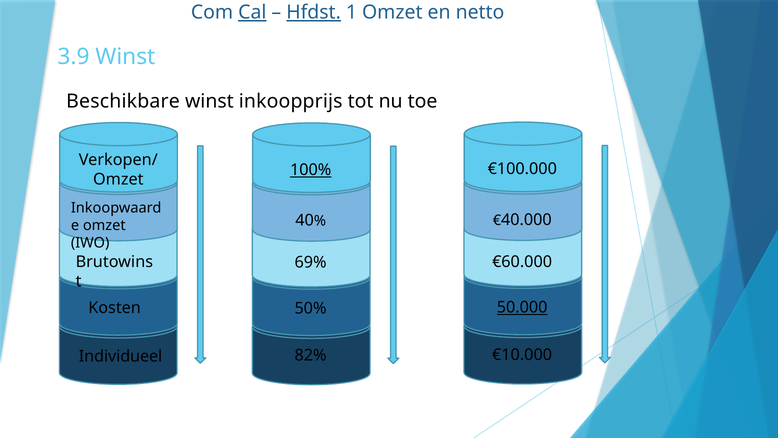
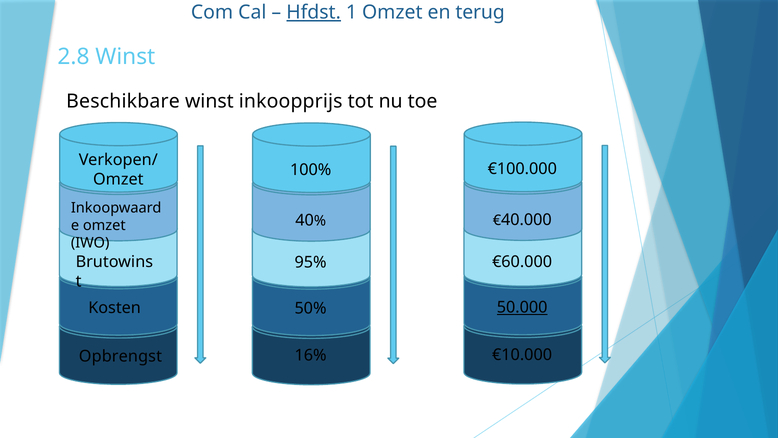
Cal underline: present -> none (252, 12)
netto: netto -> terug (480, 12)
3.9: 3.9 -> 2.8 (73, 57)
100% underline: present -> none (311, 170)
69%: 69% -> 95% (311, 262)
82%: 82% -> 16% (311, 355)
Individueel: Individueel -> Opbrengst (120, 356)
